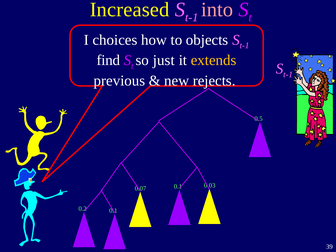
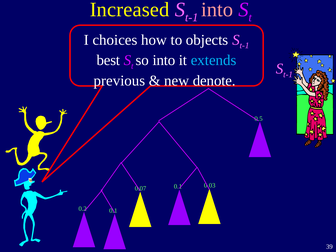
find: find -> best (108, 60)
so just: just -> into (164, 60)
extends colour: yellow -> light blue (214, 60)
rejects: rejects -> denote (214, 81)
